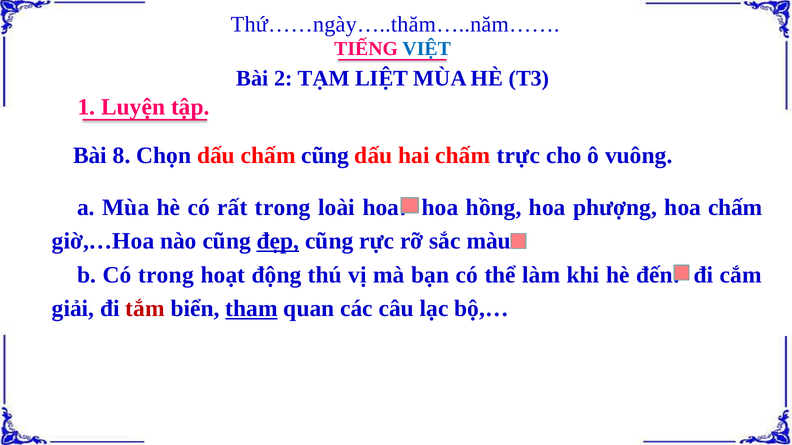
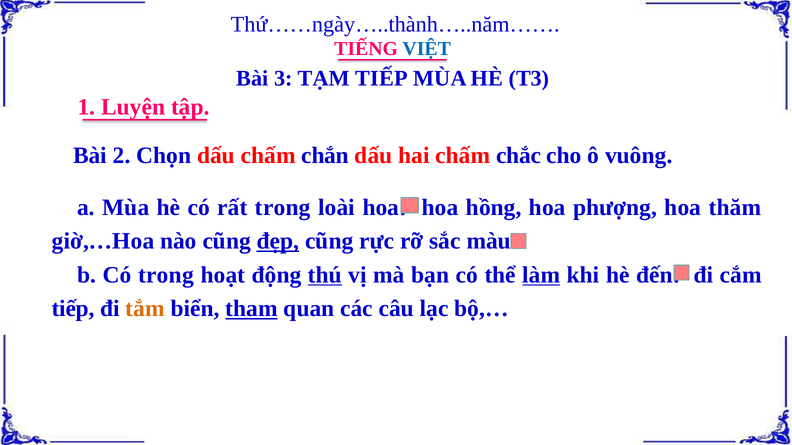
Thứ……ngày…..thăm…..năm……: Thứ……ngày…..thăm…..năm…… -> Thứ……ngày…..thành…..năm…… (395, 24)
2: 2 -> 3 (283, 78)
TẠM LIỆT: LIỆT -> TIẾP (382, 78)
8: 8 -> 2 (122, 156)
chấm cũng: cũng -> chắn (325, 156)
trực: trực -> chắc (518, 156)
hoa chấm: chấm -> thăm (735, 207)
thú underline: none -> present (325, 275)
làm underline: none -> present (541, 275)
giải: giải -> tiếp (73, 309)
tắm colour: red -> orange (145, 309)
